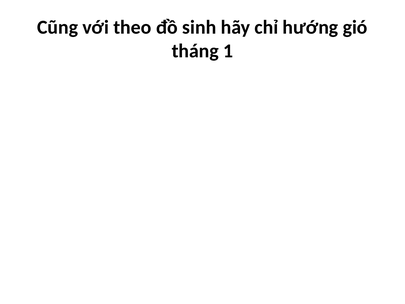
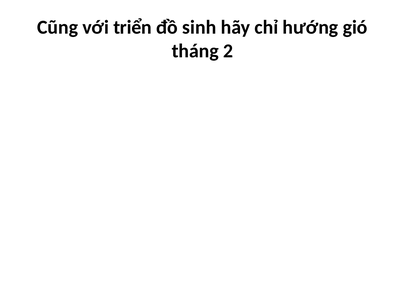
theo: theo -> triển (133, 27)
1: 1 -> 2 (228, 51)
